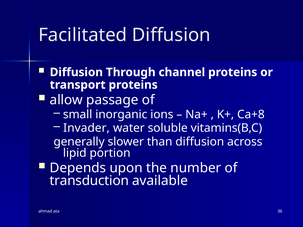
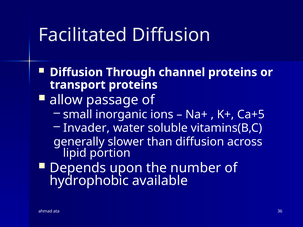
Ca+8: Ca+8 -> Ca+5 (251, 115)
transduction: transduction -> hydrophobic (89, 181)
